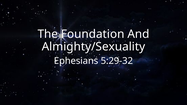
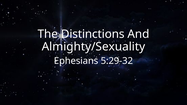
Foundation: Foundation -> Distinctions (93, 34)
